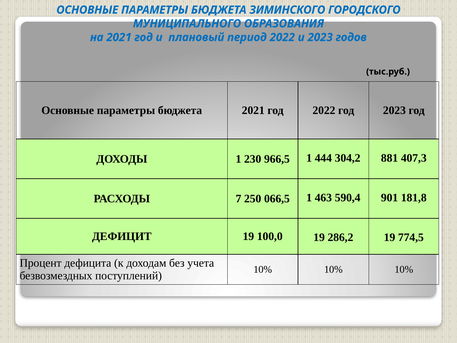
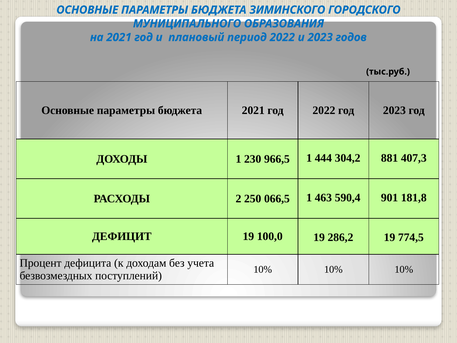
7: 7 -> 2 (238, 198)
